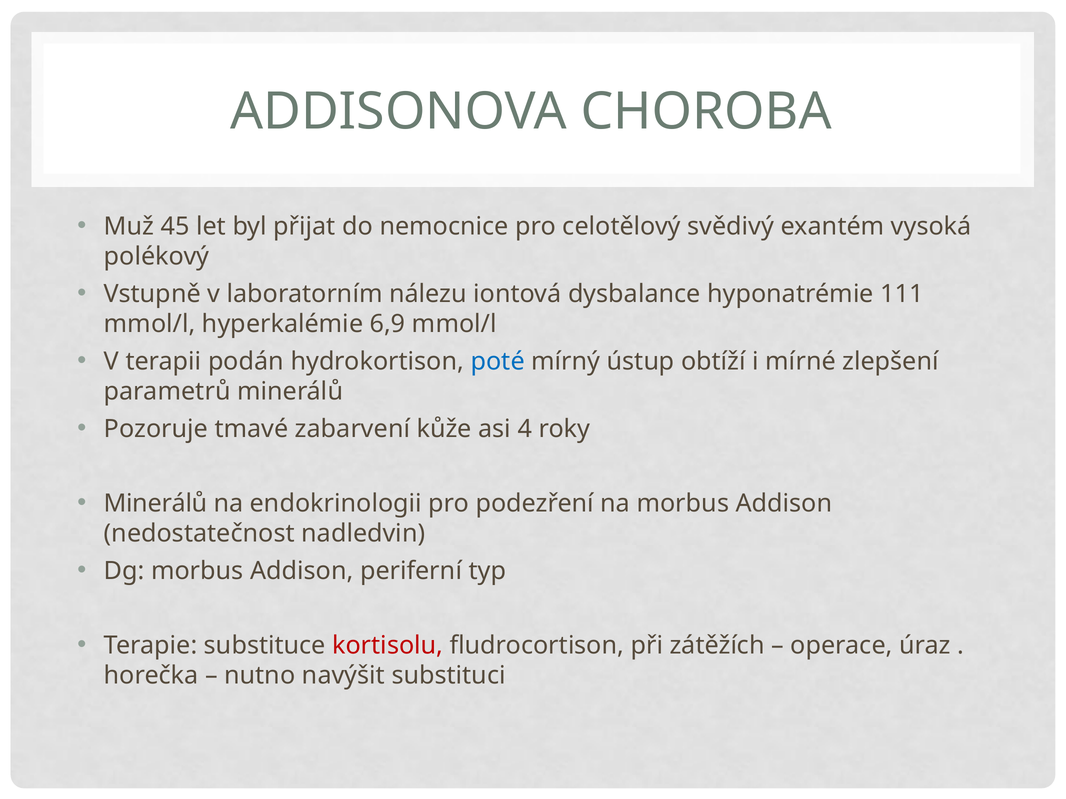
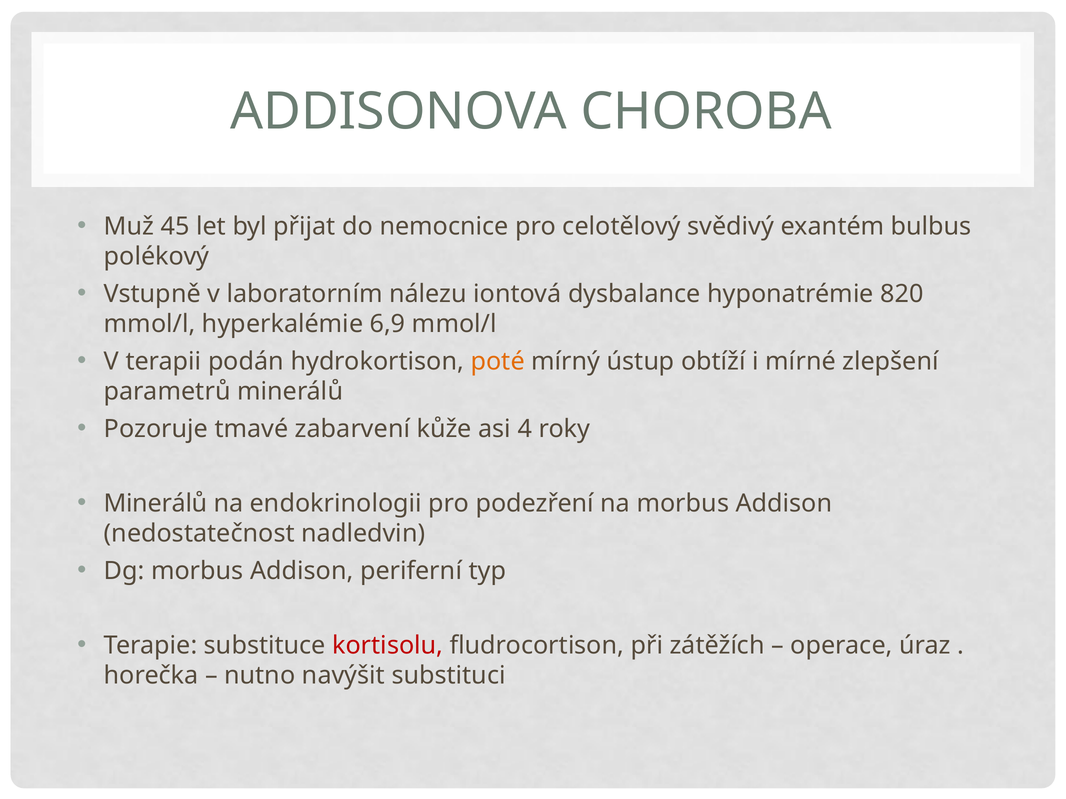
vysoká: vysoká -> bulbus (931, 227)
111: 111 -> 820 (902, 294)
poté colour: blue -> orange (498, 362)
